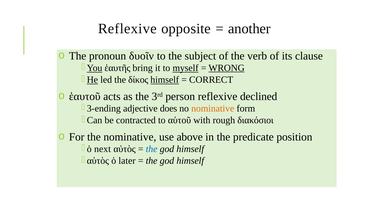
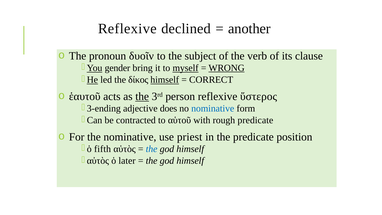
opposite: opposite -> declined (186, 29)
ἑαυτῆς: ἑαυτῆς -> gender (117, 68)
the underline: none -> present (142, 96)
declined: declined -> ὕστερος (259, 96)
nominative colour: orange -> blue (213, 108)
rough διακόσιοι: διακόσιοι -> predicate (255, 120)
above: above -> priest (190, 137)
next: next -> fifth (103, 149)
